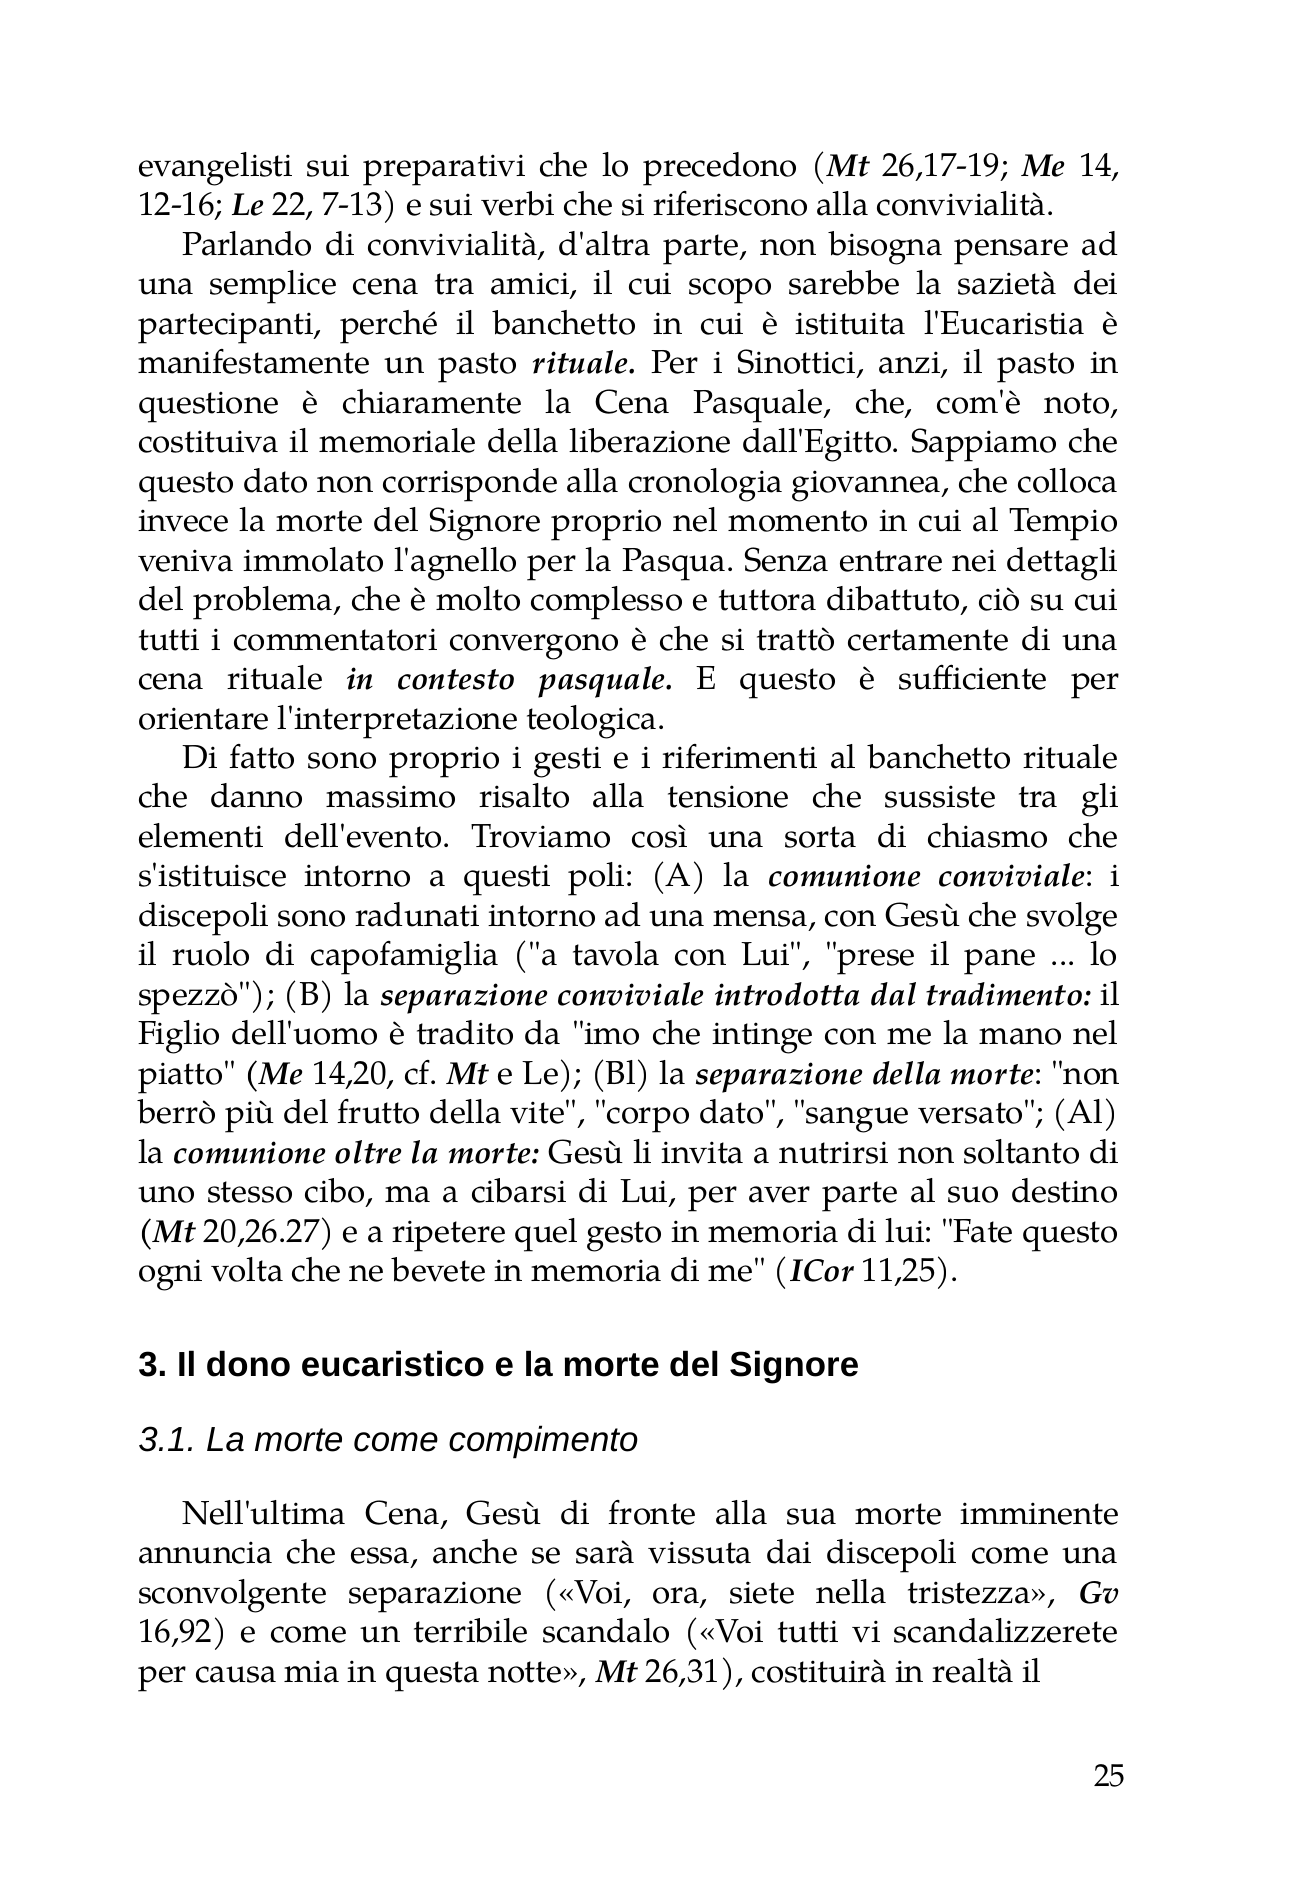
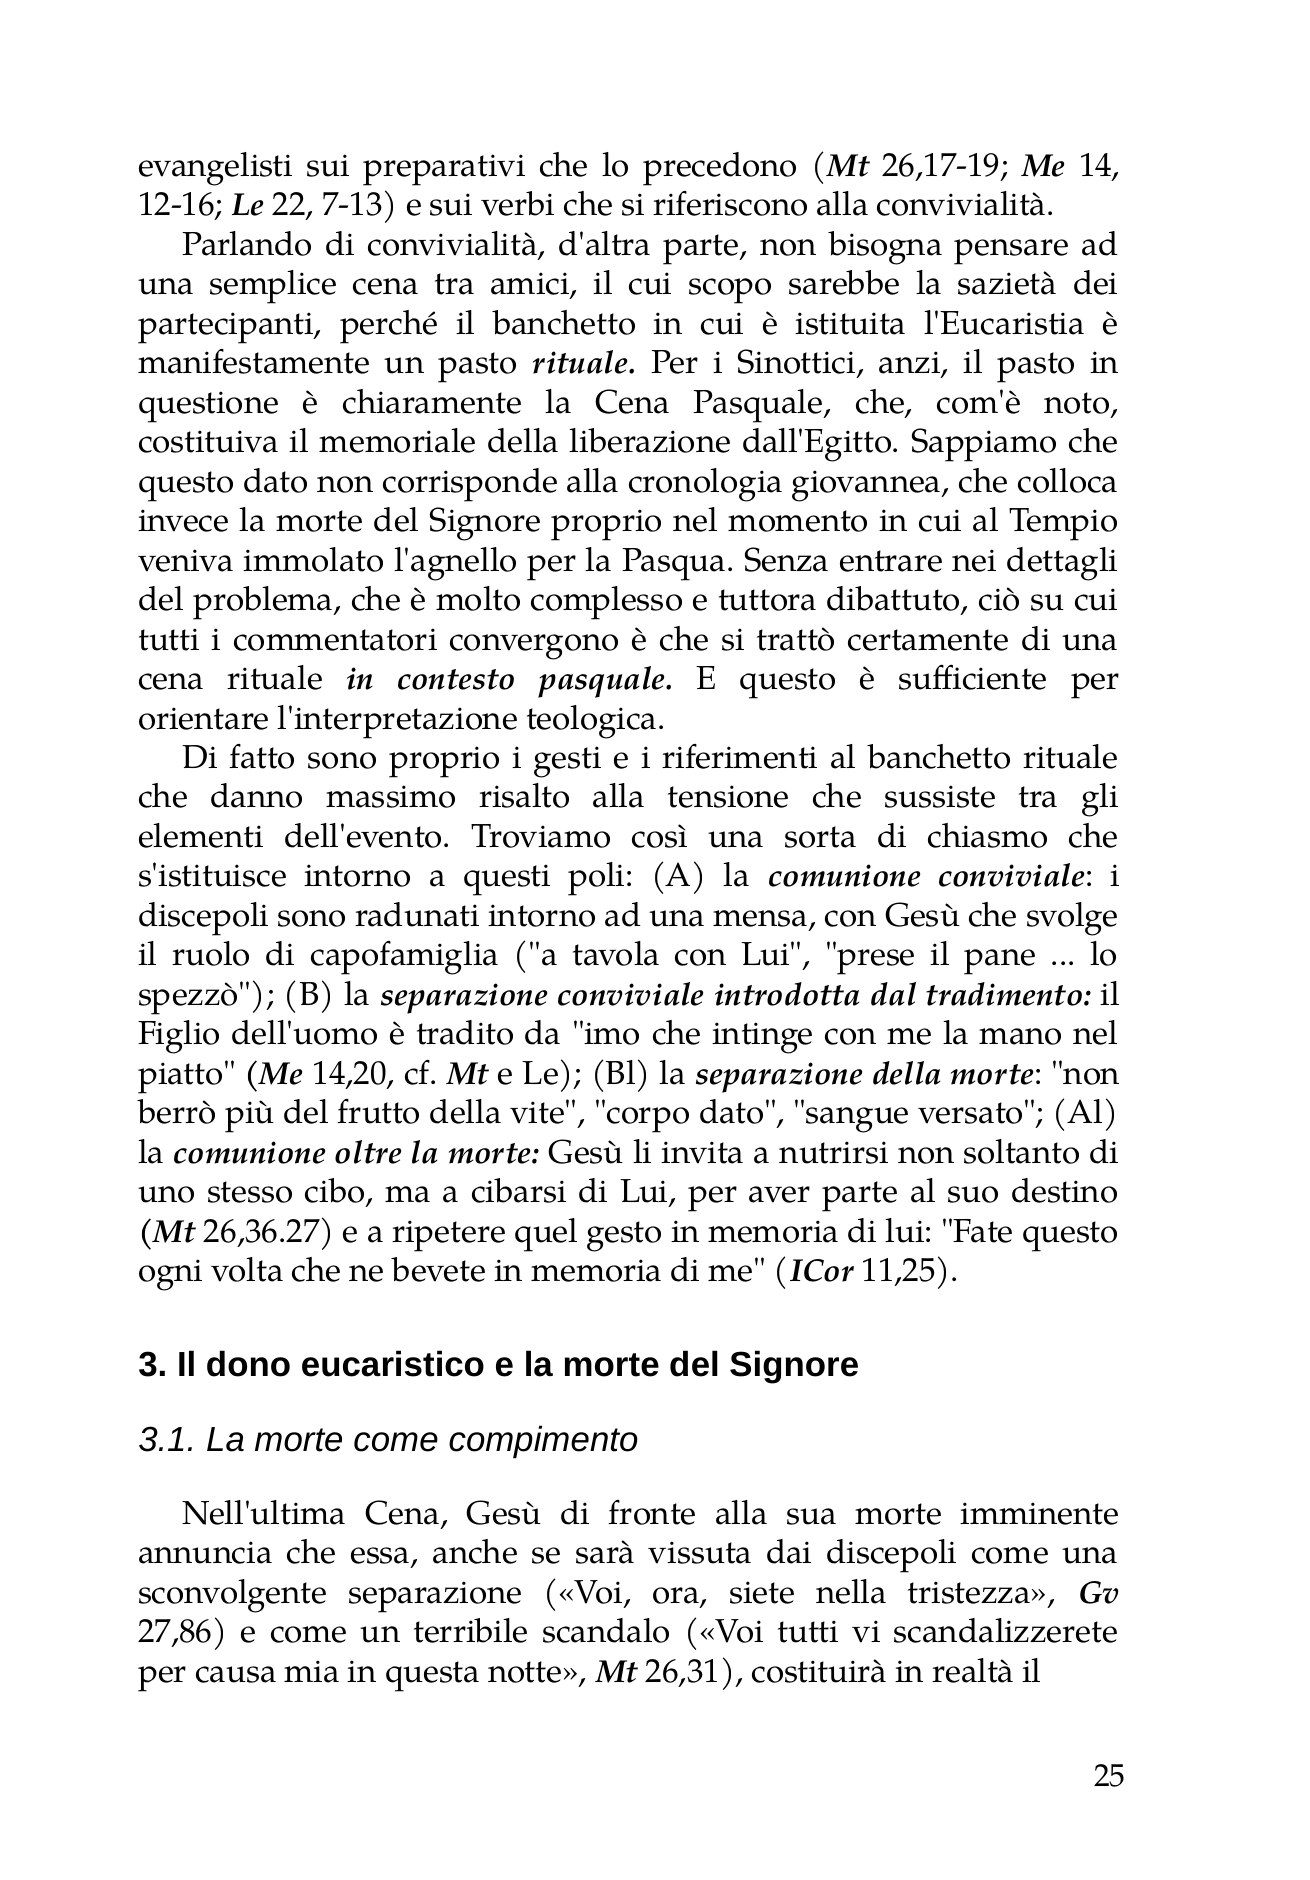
20,26.27: 20,26.27 -> 26,36.27 (269, 1231)
16,92: 16,92 -> 27,86 (183, 1632)
